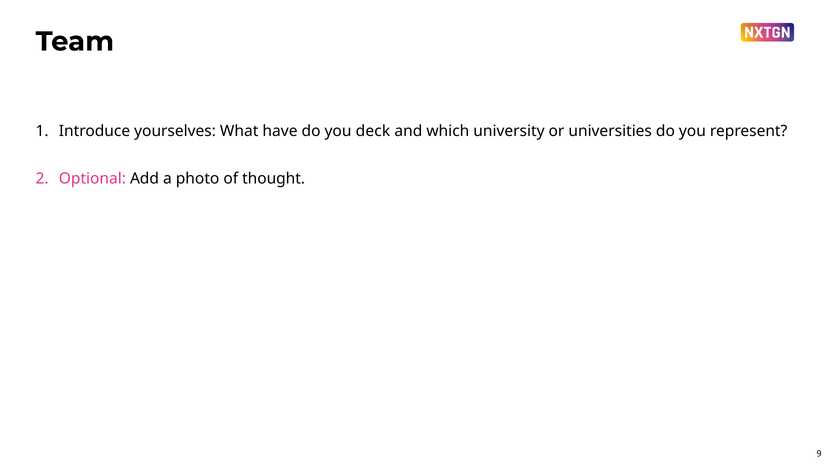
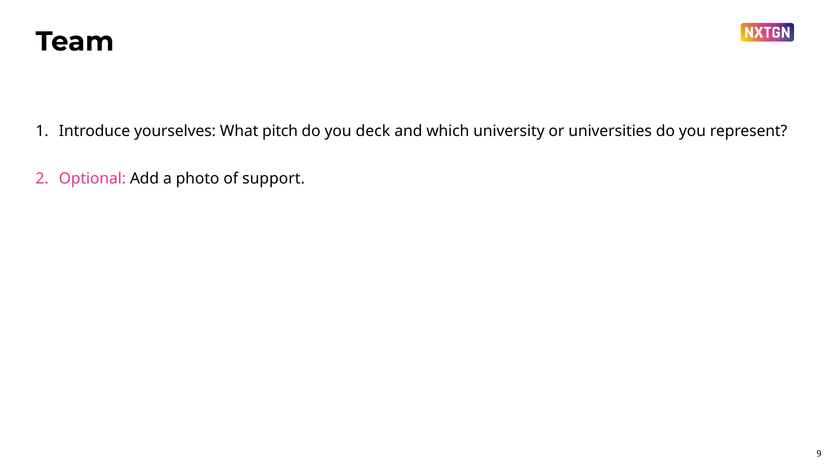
have: have -> pitch (280, 131)
thought: thought -> support (274, 179)
